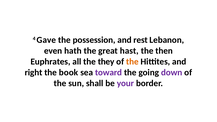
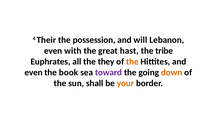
Gave: Gave -> Their (46, 40)
rest: rest -> will (140, 40)
hath: hath -> with (73, 51)
then: then -> tribe (164, 51)
right: right -> even (34, 73)
down colour: purple -> orange (172, 73)
your colour: purple -> orange (125, 83)
